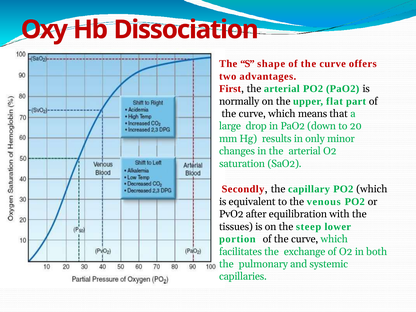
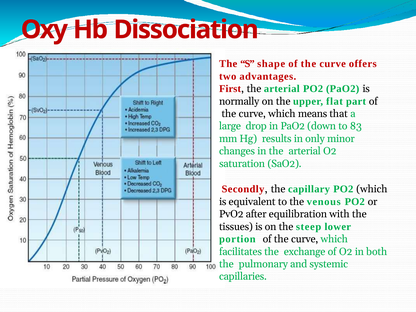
20: 20 -> 83 (356, 126)
